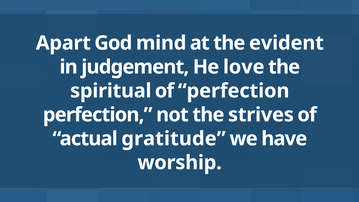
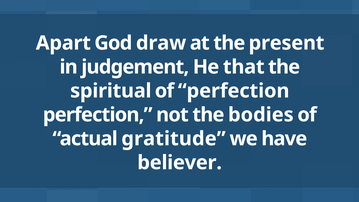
mind: mind -> draw (161, 43)
evident: evident -> present (287, 43)
love: love -> that (244, 67)
strives: strives -> bodies (261, 115)
worship: worship -> believer (180, 163)
